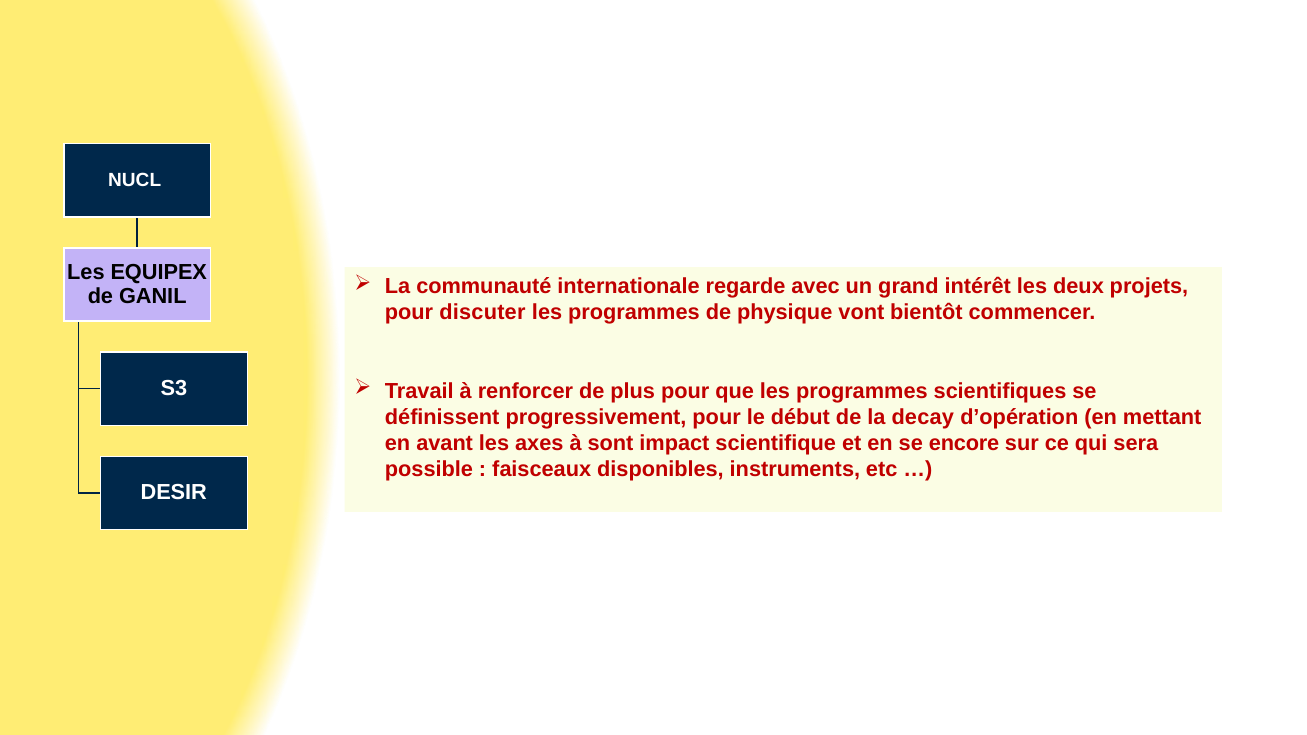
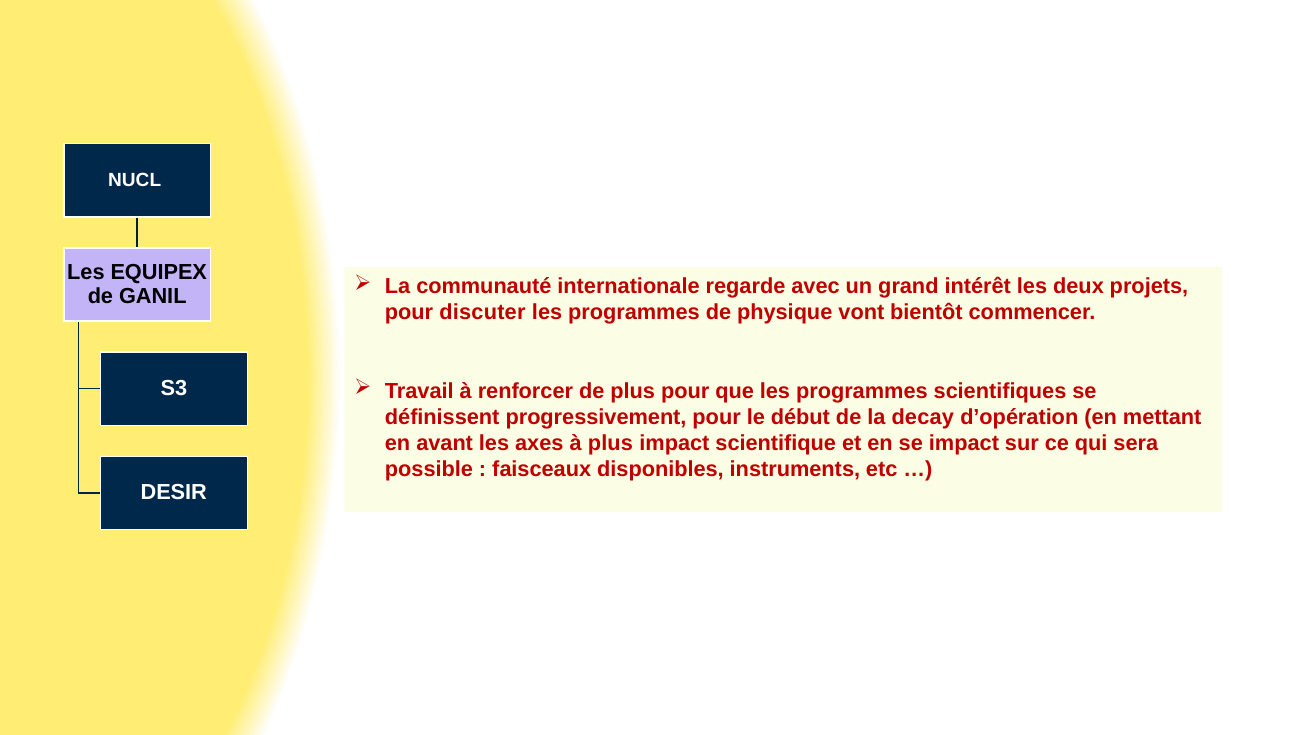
à sont: sont -> plus (610, 443)
se encore: encore -> impact (964, 443)
